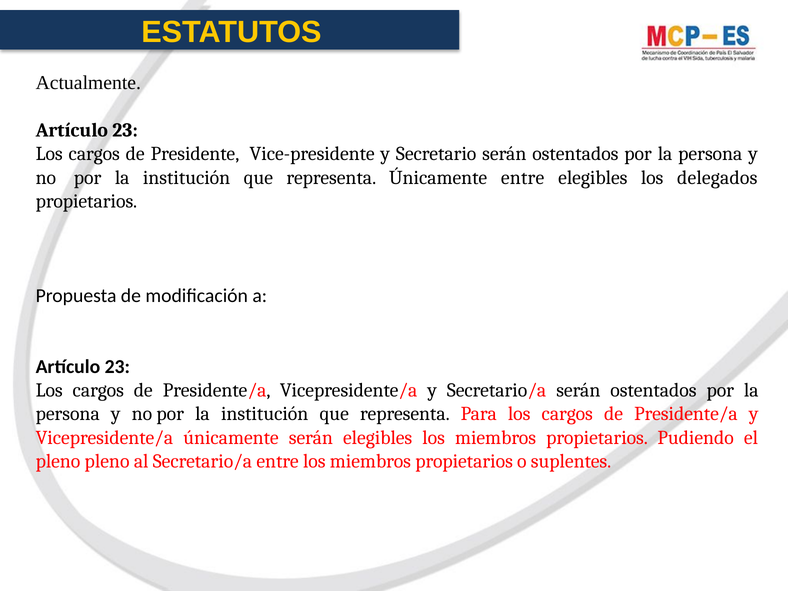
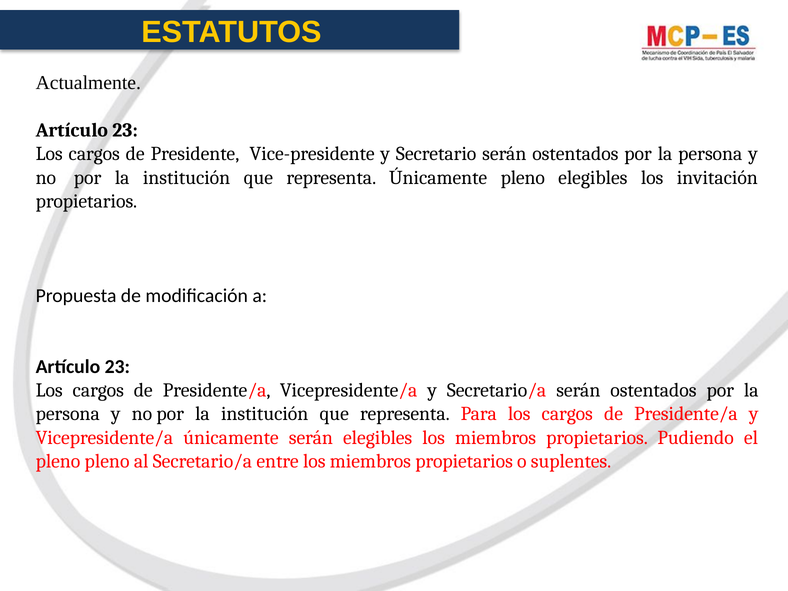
Únicamente entre: entre -> pleno (523, 178)
delegados: delegados -> invitación (717, 178)
